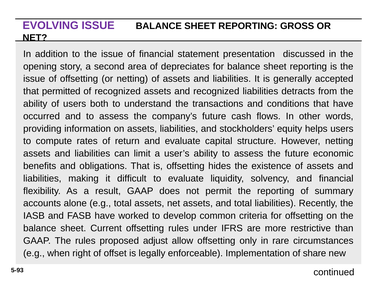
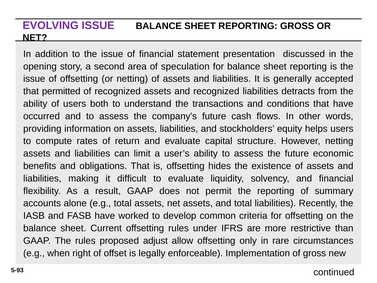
depreciates: depreciates -> speculation (185, 66)
of share: share -> gross (314, 253)
